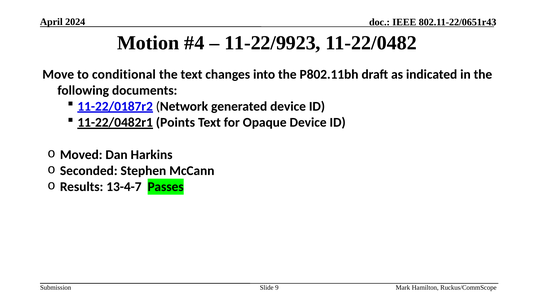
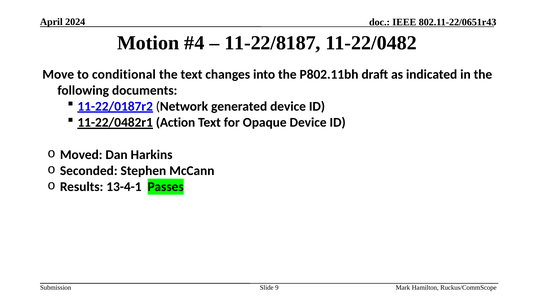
11-22/9923: 11-22/9923 -> 11-22/8187 (273, 43)
Points: Points -> Action (176, 123)
13-4-7: 13-4-7 -> 13-4-1 (124, 187)
